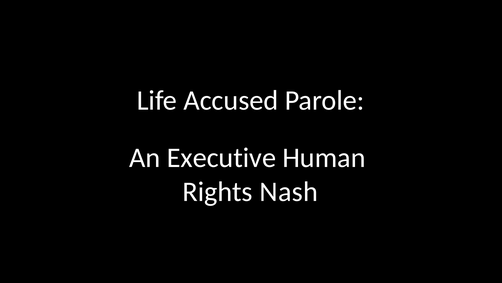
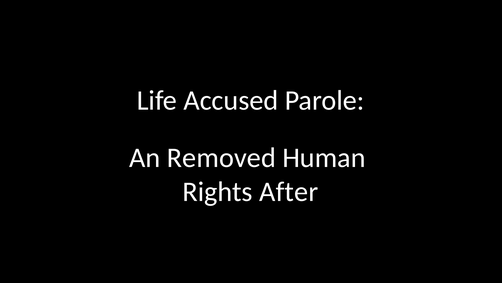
Executive: Executive -> Removed (221, 157)
Nash: Nash -> After (289, 191)
